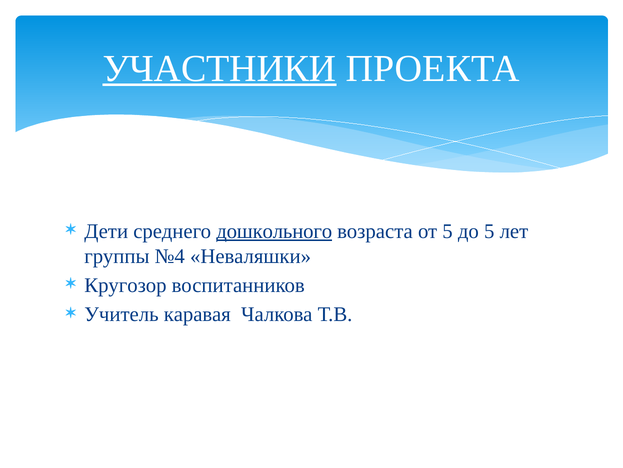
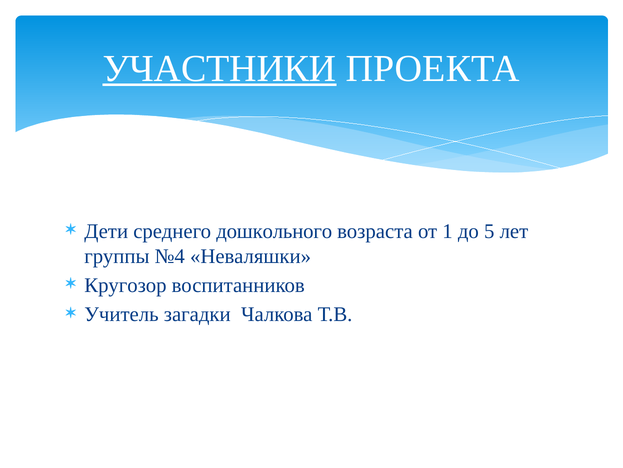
дошкольного underline: present -> none (274, 231)
от 5: 5 -> 1 (448, 231)
каравая: каравая -> загадки (197, 314)
